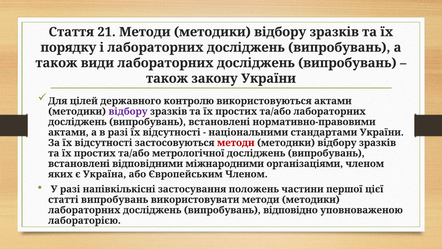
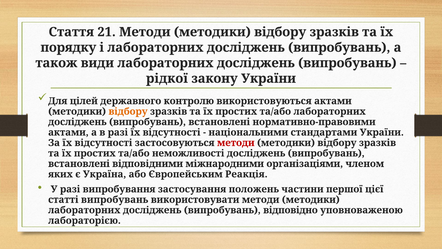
також: також -> рідкої (167, 78)
відбору colour: purple -> orange (128, 111)
метрологічної: метрологічної -> неможливості (188, 153)
Європейським Членом: Членом -> Реакція (246, 174)
напівкількісні: напівкількісні -> випробування (119, 189)
